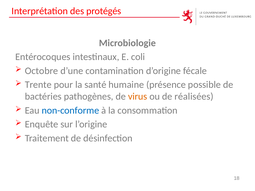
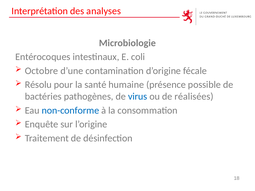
protégés: protégés -> analyses (104, 11)
Trente: Trente -> Résolu (38, 85)
virus colour: orange -> blue (138, 97)
